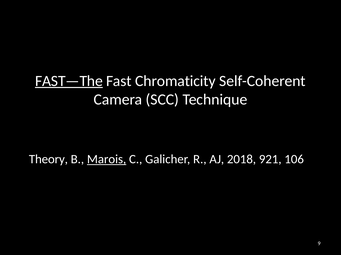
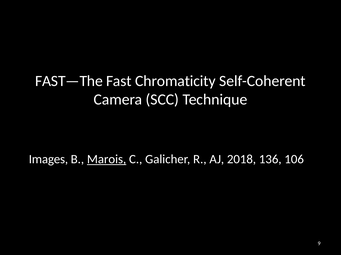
FAST—The underline: present -> none (69, 81)
Theory: Theory -> Images (48, 160)
921: 921 -> 136 (270, 160)
